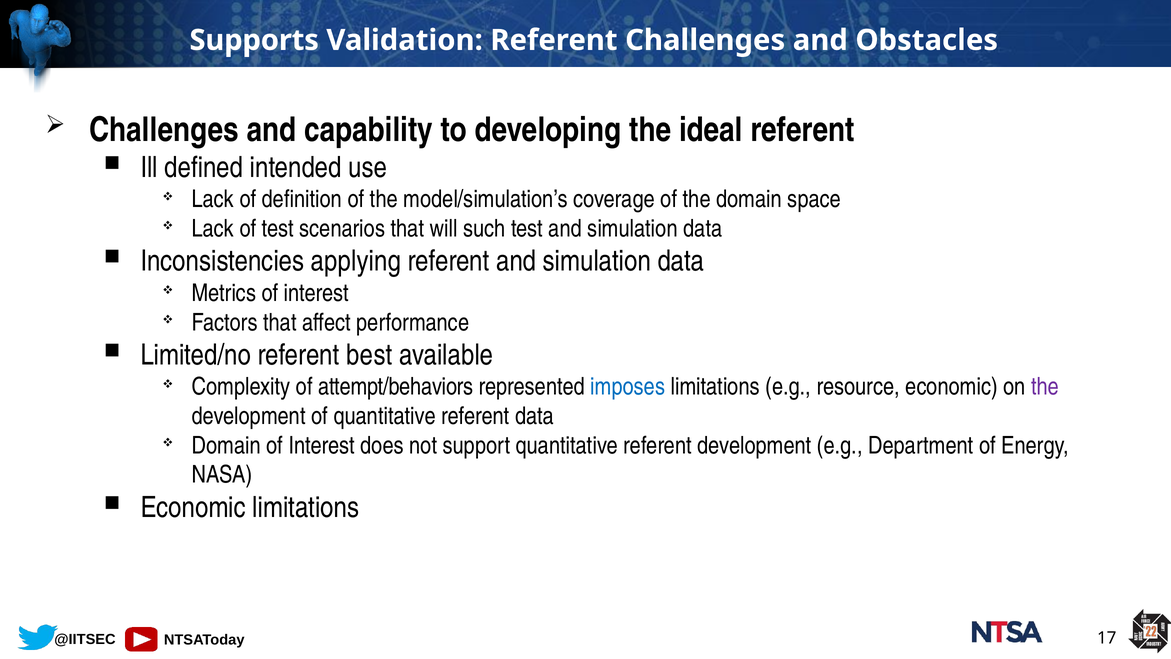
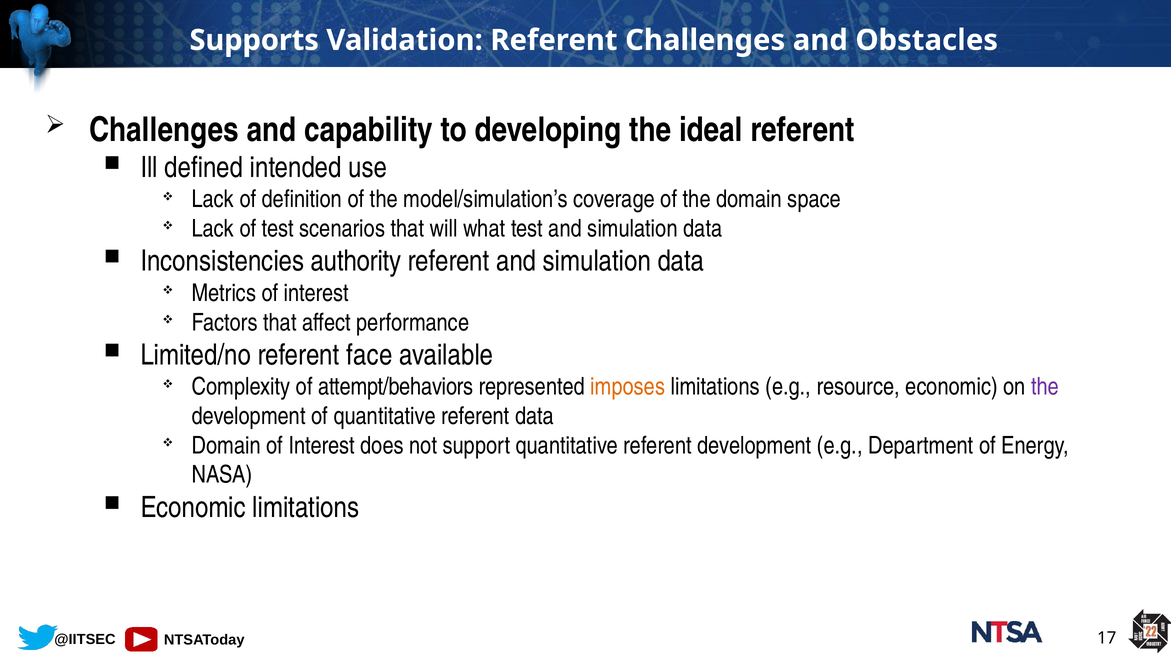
such: such -> what (484, 229)
applying: applying -> authority (356, 261)
best: best -> face (369, 355)
imposes colour: blue -> orange (628, 387)
